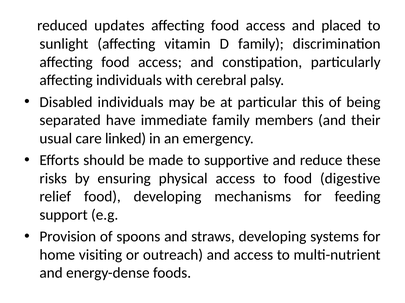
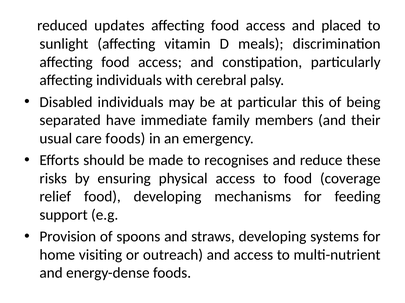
D family: family -> meals (261, 44)
care linked: linked -> foods (125, 139)
supportive: supportive -> recognises (236, 161)
digestive: digestive -> coverage (350, 179)
